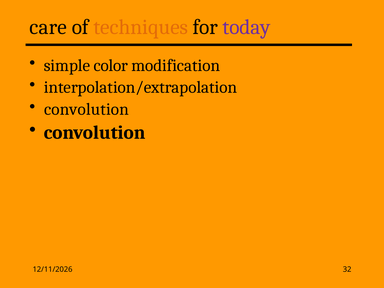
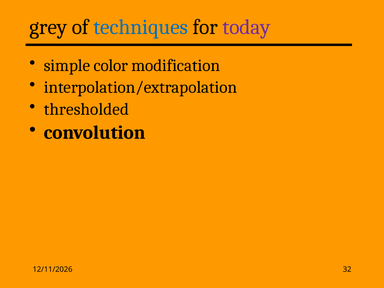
care: care -> grey (48, 27)
techniques colour: orange -> blue (141, 27)
convolution: convolution -> thresholded (86, 109)
